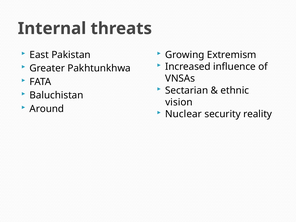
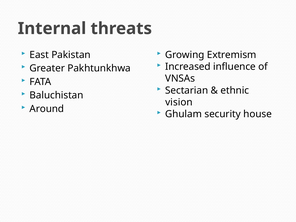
Nuclear: Nuclear -> Ghulam (183, 114)
reality: reality -> house (258, 114)
